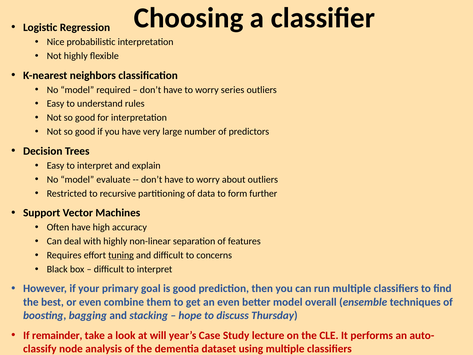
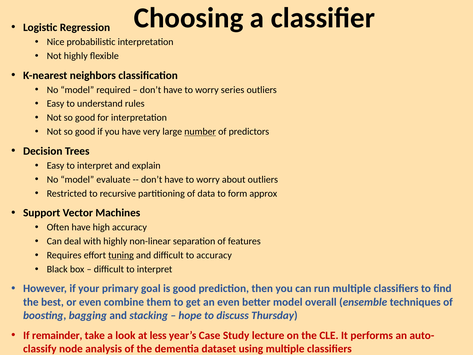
number underline: none -> present (200, 132)
further: further -> approx (263, 193)
to concerns: concerns -> accuracy (214, 255)
will: will -> less (158, 335)
